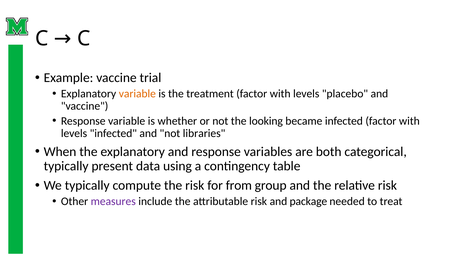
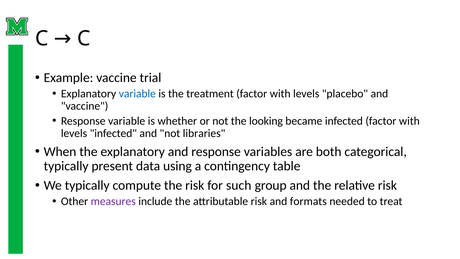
variable colour: orange -> blue (137, 94)
from: from -> such (239, 185)
package: package -> formats (308, 201)
